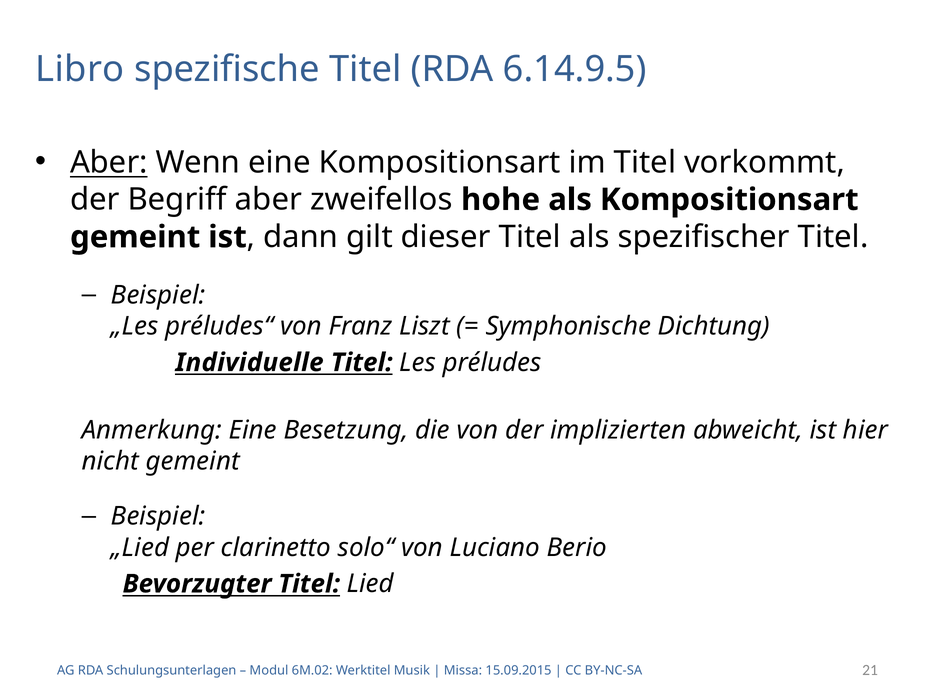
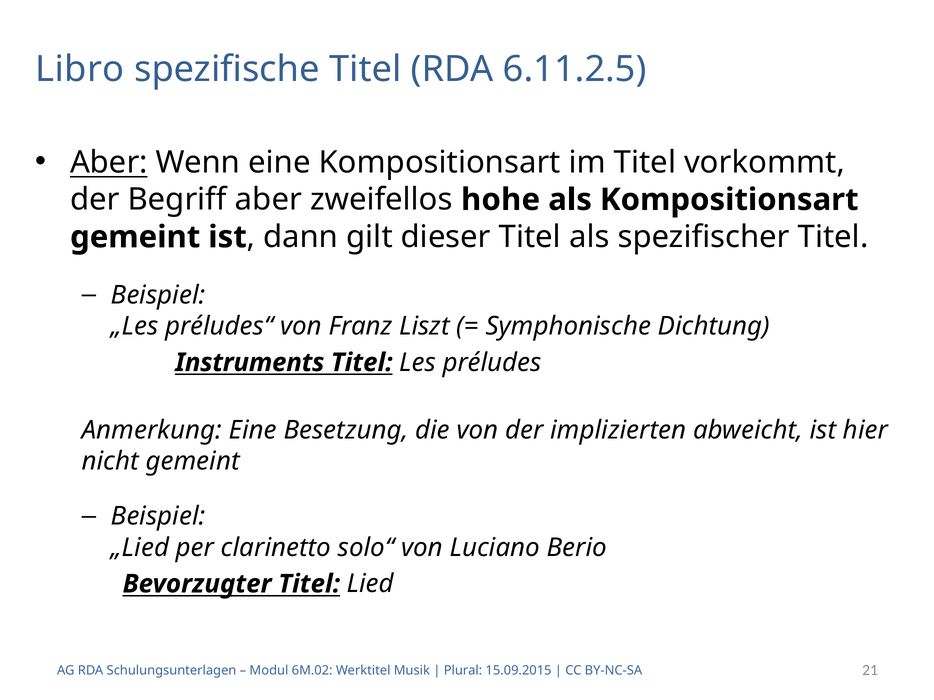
6.14.9.5: 6.14.9.5 -> 6.11.2.5 (575, 69)
Individuelle: Individuelle -> Instruments (250, 363)
Missa: Missa -> Plural (463, 671)
